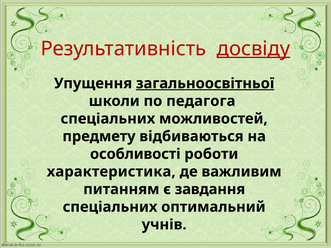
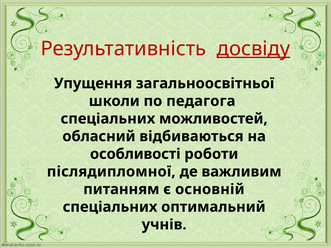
загальноосвітньої underline: present -> none (205, 84)
предмету: предмету -> обласний (99, 136)
характеристика: характеристика -> післядипломної (111, 172)
завдання: завдання -> основній (210, 189)
